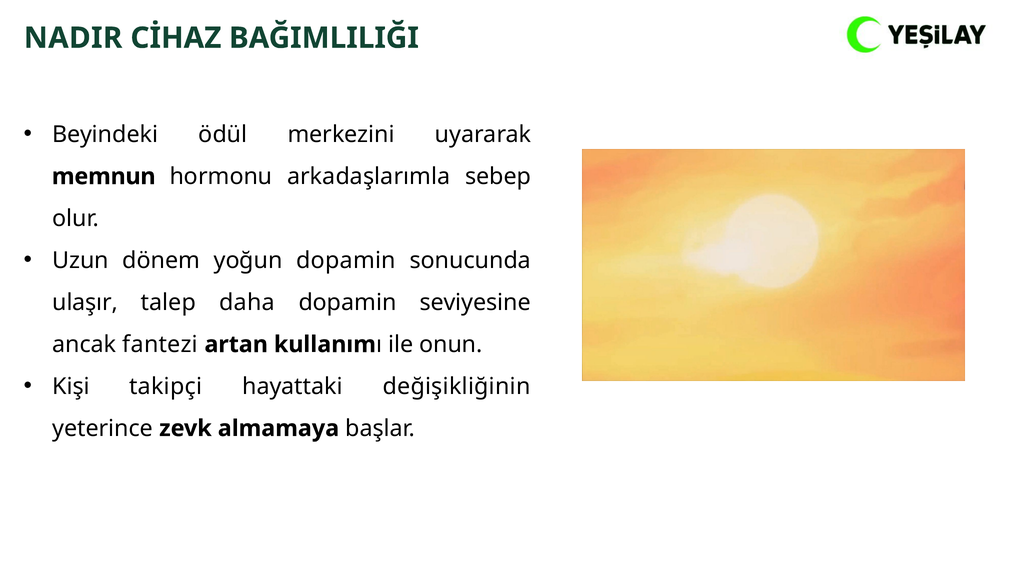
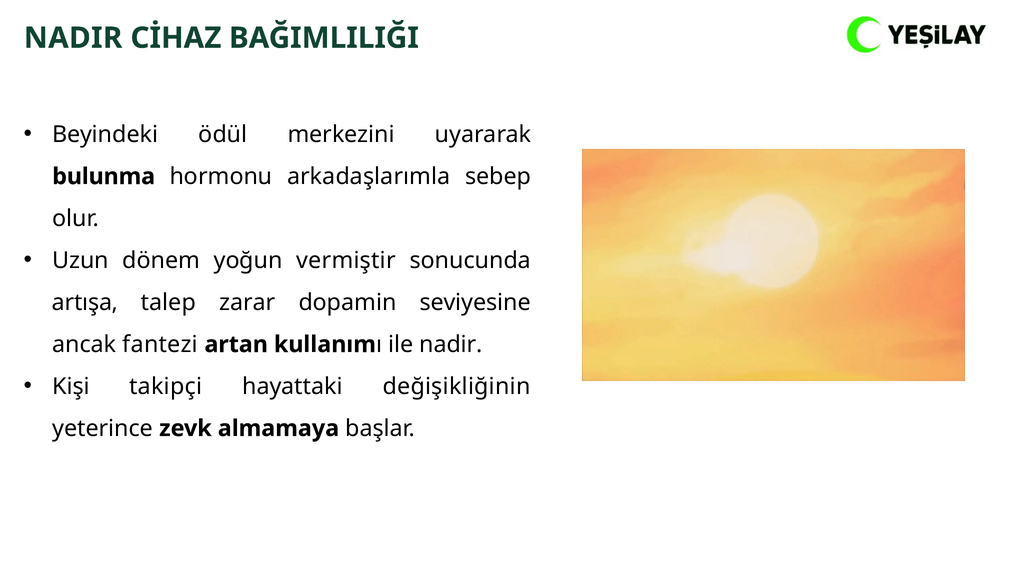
memnun: memnun -> bulunma (104, 176)
yoğun dopamin: dopamin -> vermiştir (346, 260)
ulaşır: ulaşır -> artışa (85, 302)
daha: daha -> zarar (247, 302)
ile onun: onun -> nadir (451, 344)
